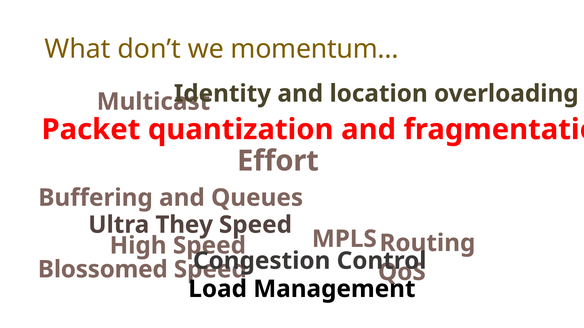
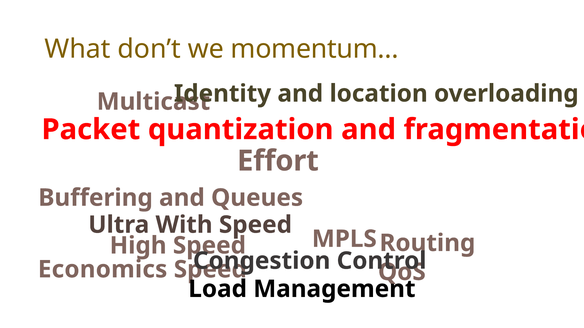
They: They -> With (184, 225)
Blossomed: Blossomed -> Economics (103, 270)
